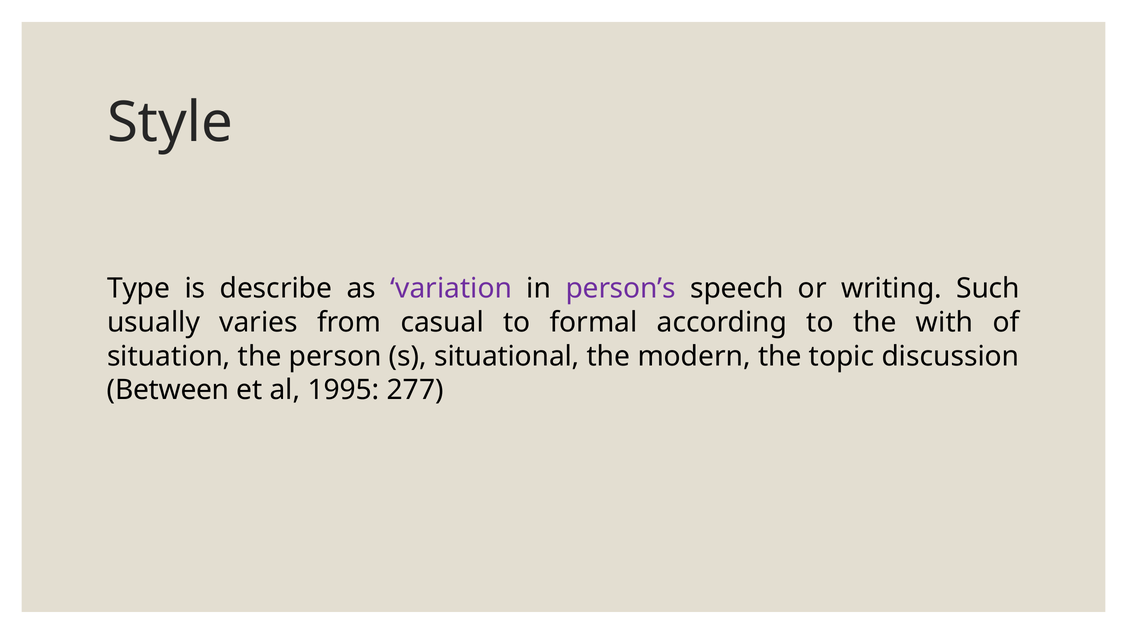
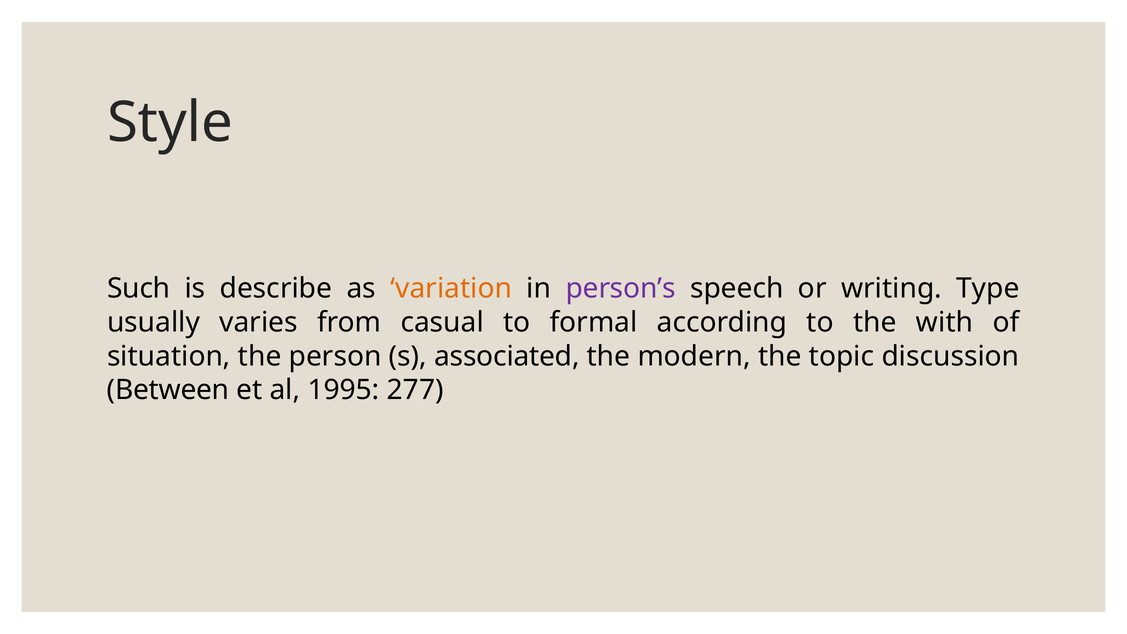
Type: Type -> Such (139, 289)
variation colour: purple -> orange (451, 289)
Such: Such -> Type (988, 289)
situational: situational -> associated (507, 356)
